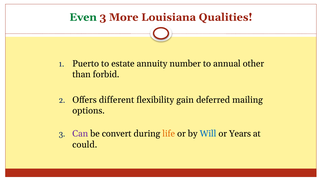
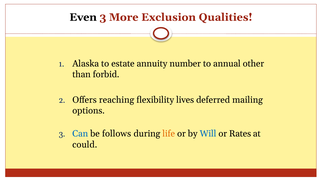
Even colour: green -> black (83, 17)
Louisiana: Louisiana -> Exclusion (169, 17)
Puerto: Puerto -> Alaska (86, 64)
different: different -> reaching (117, 100)
gain: gain -> lives (185, 100)
Can colour: purple -> blue (80, 134)
convert: convert -> follows (117, 134)
Years: Years -> Rates (240, 134)
